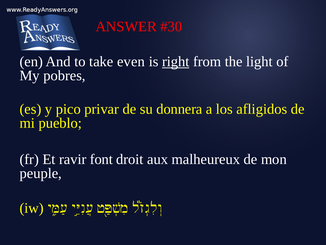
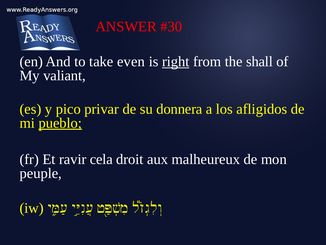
light: light -> shall (259, 62)
pobres: pobres -> valiant (65, 75)
pueblo underline: none -> present (60, 123)
font: font -> cela (101, 159)
